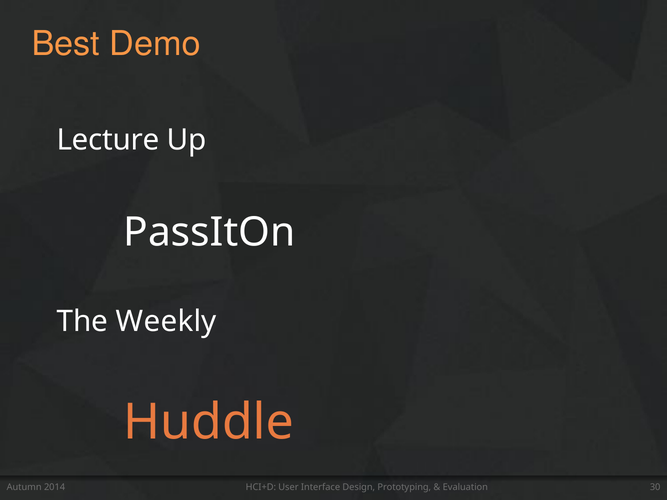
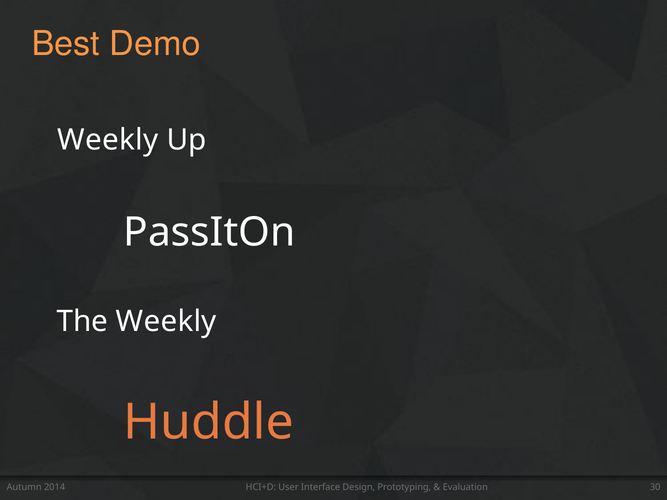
Lecture: Lecture -> Weekly (108, 140)
